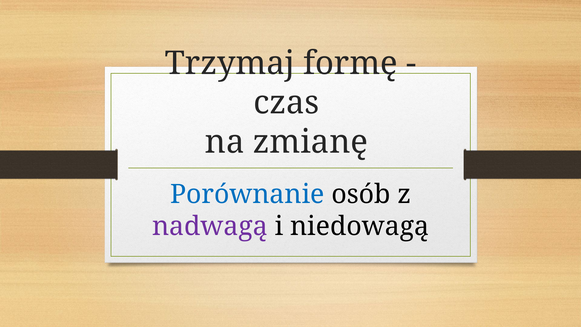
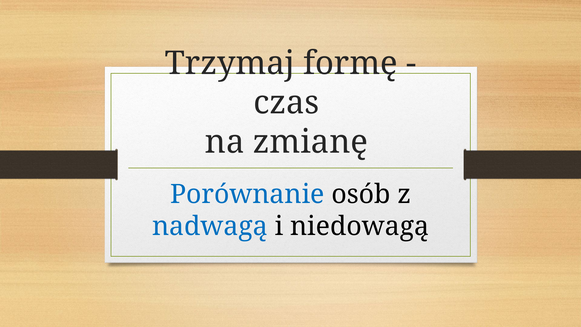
nadwagą colour: purple -> blue (210, 226)
